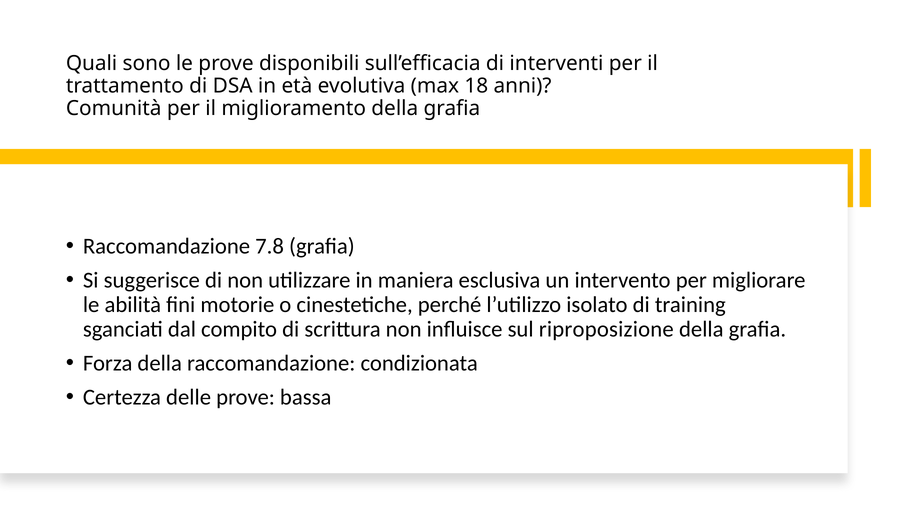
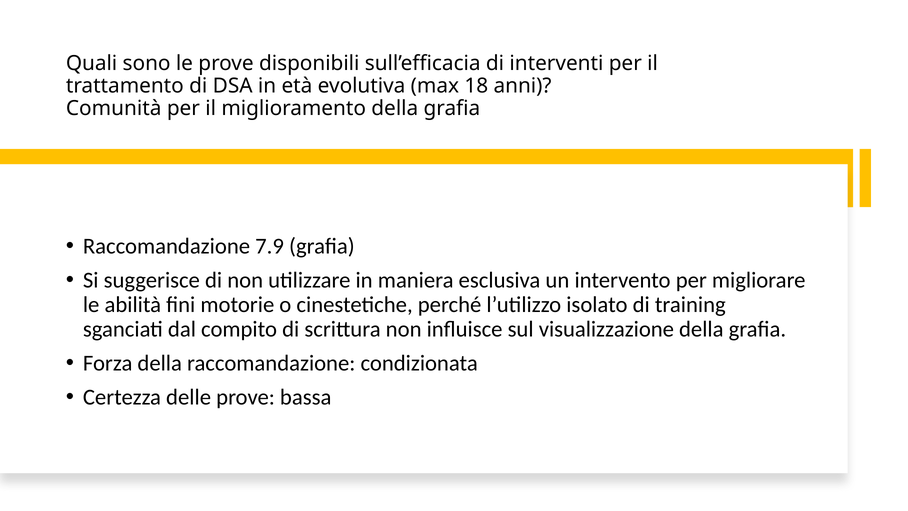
7.8: 7.8 -> 7.9 (270, 246)
riproposizione: riproposizione -> visualizzazione (606, 329)
